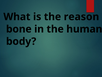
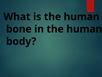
is the reason: reason -> human (82, 17)
